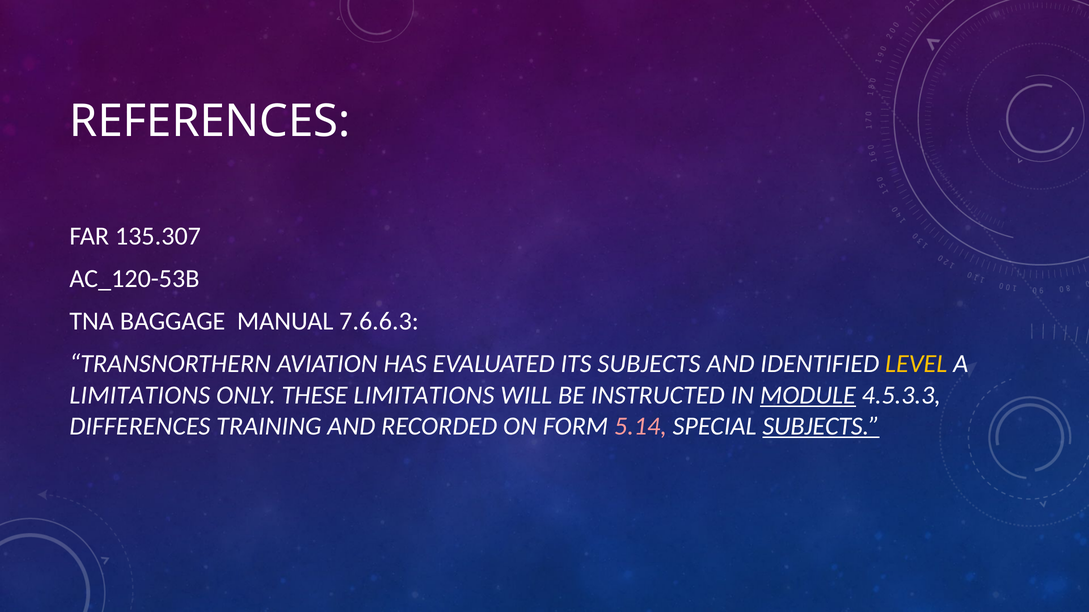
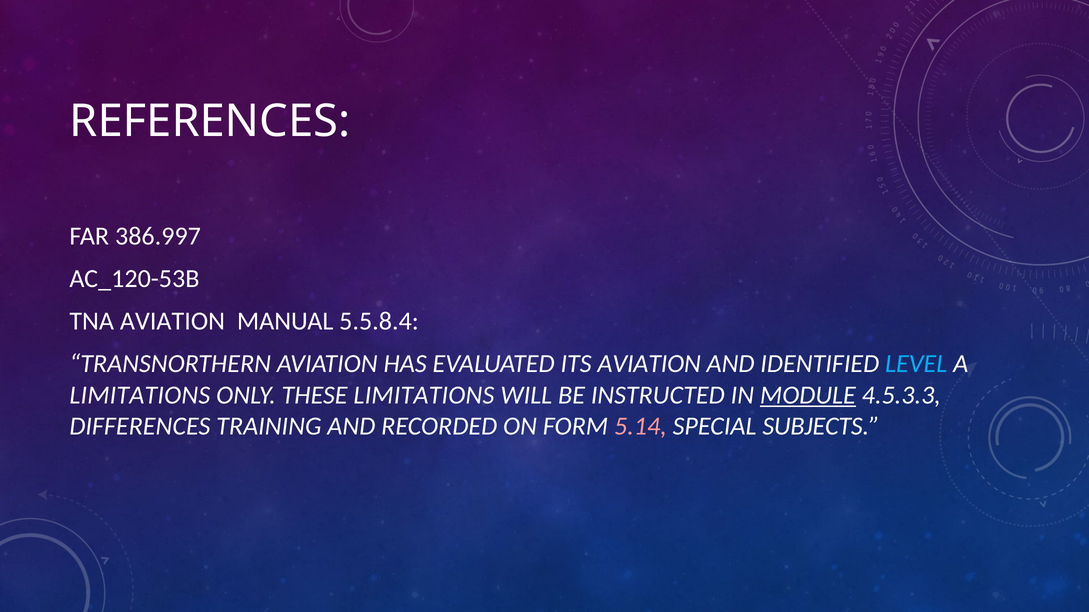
135.307: 135.307 -> 386.997 (158, 236)
TNA BAGGAGE: BAGGAGE -> AVIATION (173, 321)
7.6.6.3: 7.6.6.3 -> 5.5.8.4 (379, 321)
ITS SUBJECTS: SUBJECTS -> AVIATION (649, 364)
LEVEL colour: yellow -> light blue (916, 364)
SUBJECTS underline: present -> none (821, 427)
